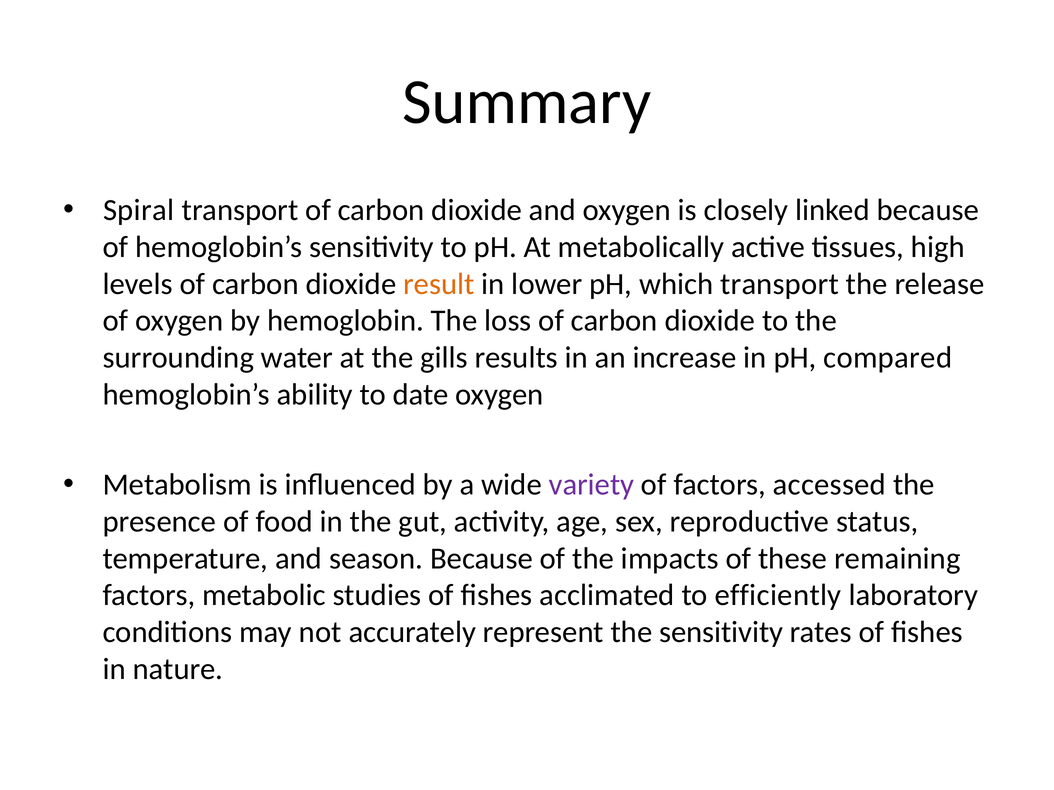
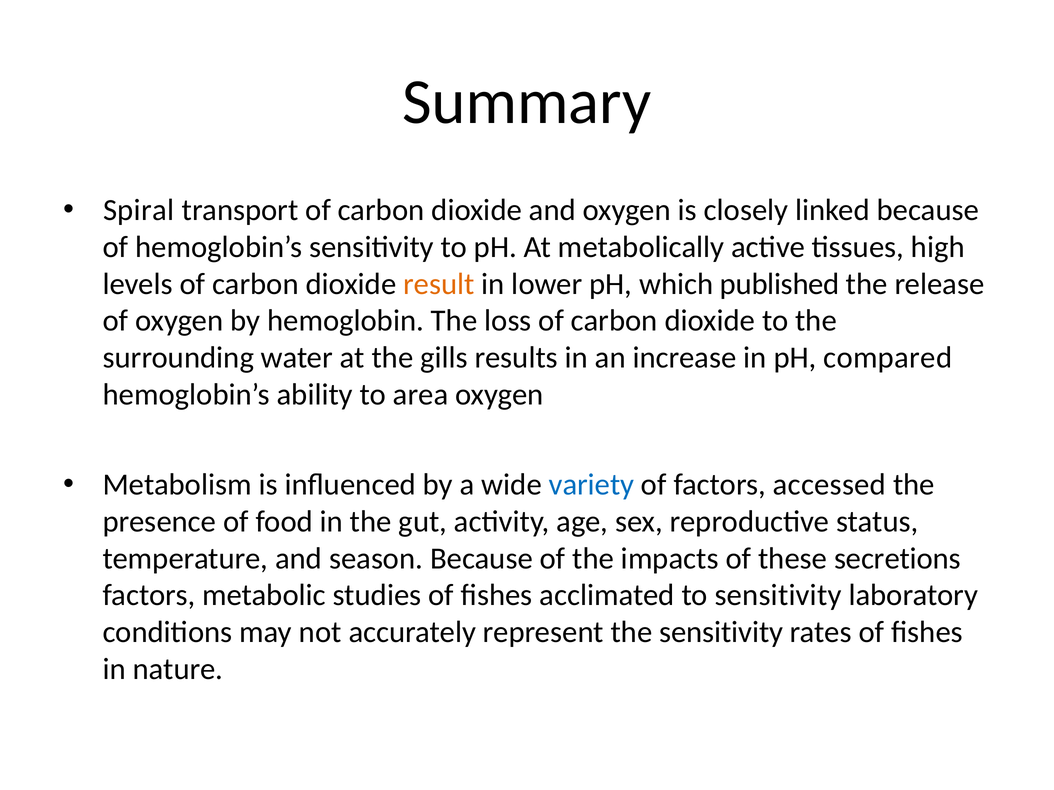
which transport: transport -> published (780, 284)
date: date -> area (421, 395)
variety colour: purple -> blue (591, 485)
remaining: remaining -> secretions (897, 559)
to efficiently: efficiently -> sensitivity (778, 596)
